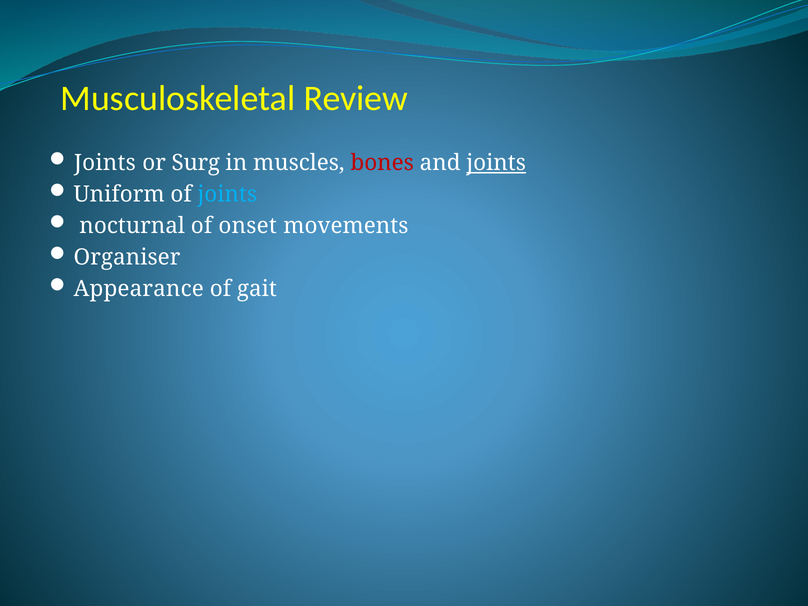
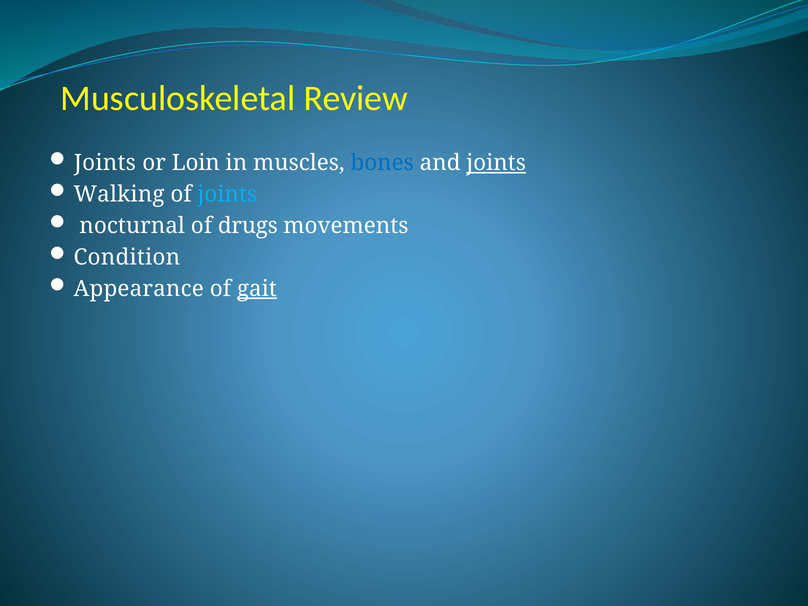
Surg: Surg -> Loin (196, 163)
bones colour: red -> blue (382, 163)
Uniform: Uniform -> Walking (119, 194)
onset: onset -> drugs (248, 226)
Organiser: Organiser -> Condition (127, 257)
gait underline: none -> present (257, 289)
